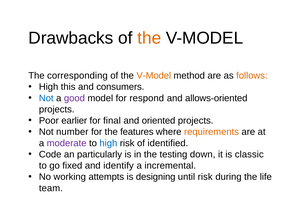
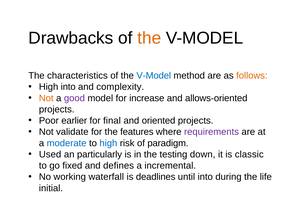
corresponding: corresponding -> characteristics (77, 76)
V-Model colour: orange -> blue (154, 76)
High this: this -> into (68, 87)
consumers: consumers -> complexity (120, 87)
Not colour: blue -> orange (46, 98)
respond: respond -> increase (147, 98)
number: number -> validate (72, 132)
requirements colour: orange -> purple (211, 132)
moderate colour: purple -> blue (67, 143)
identified: identified -> paradigm (168, 143)
Code: Code -> Used (50, 155)
identify: identify -> defines (119, 166)
attempts: attempts -> waterfall (106, 177)
designing: designing -> deadlines (156, 177)
until risk: risk -> into (205, 177)
team: team -> initial (51, 189)
